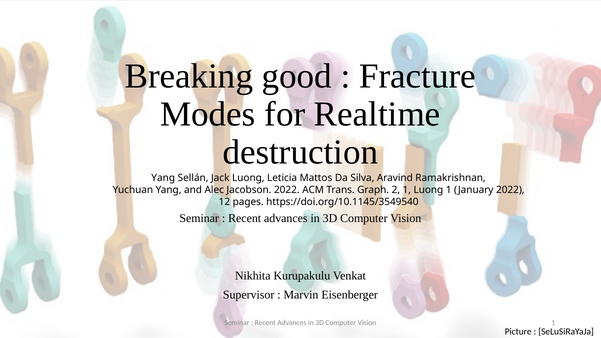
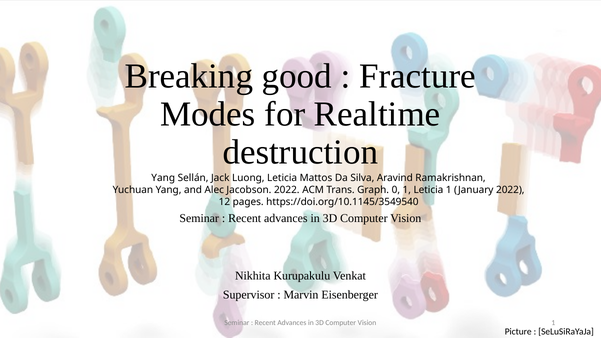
2: 2 -> 0 (396, 190)
1 Luong: Luong -> Leticia (428, 190)
